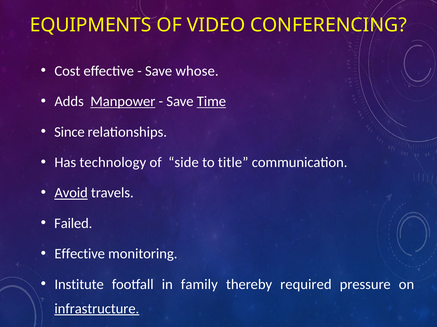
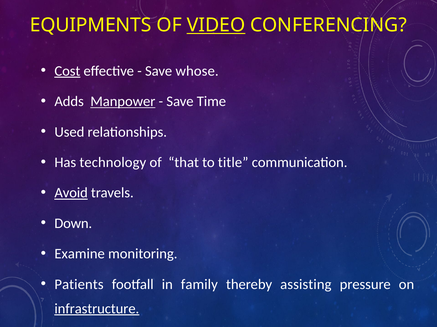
VIDEO underline: none -> present (216, 25)
Cost underline: none -> present (67, 71)
Time underline: present -> none (211, 102)
Since: Since -> Used (69, 132)
side: side -> that (184, 163)
Failed: Failed -> Down (73, 224)
Effective: Effective -> Examine (80, 254)
Institute: Institute -> Patients (79, 285)
required: required -> assisting (306, 285)
